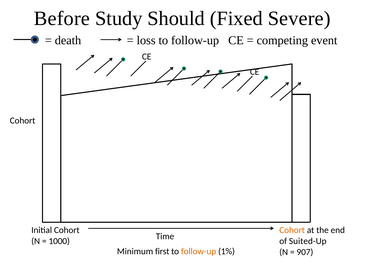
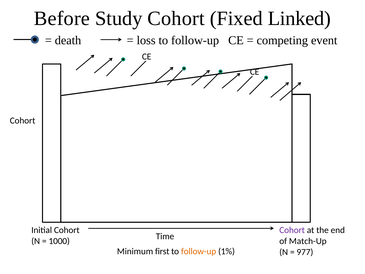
Study Should: Should -> Cohort (176, 18)
Severe: Severe -> Linked (299, 18)
Cohort colour: orange -> purple (292, 230)
Suited-Up: Suited-Up -> Match-Up (308, 241)
907: 907 -> 977 (305, 252)
